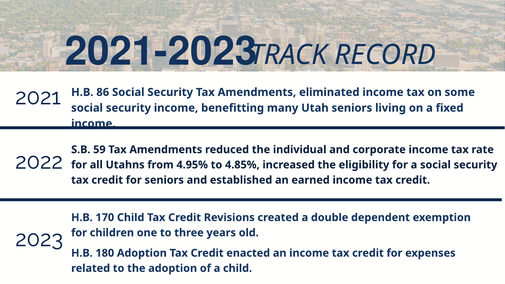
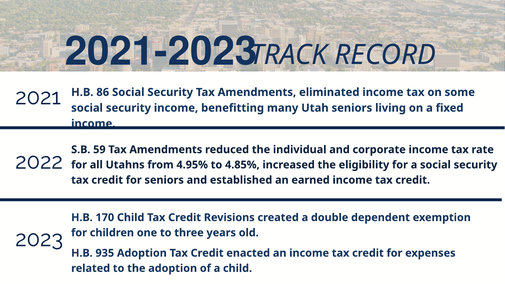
180: 180 -> 935 (105, 253)
